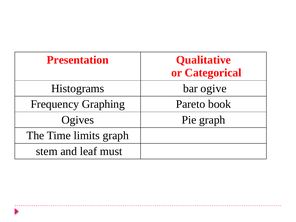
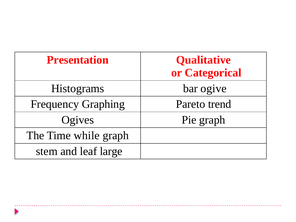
book: book -> trend (220, 104)
limits: limits -> while (87, 136)
must: must -> large (111, 151)
